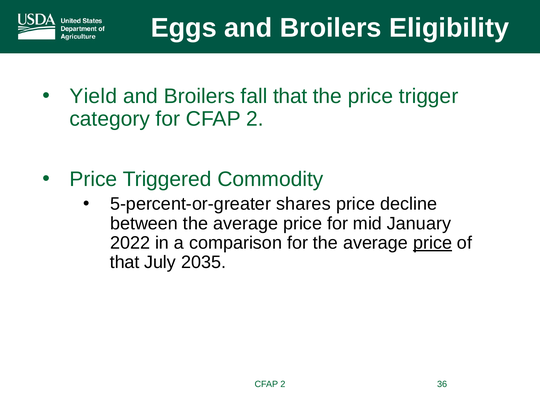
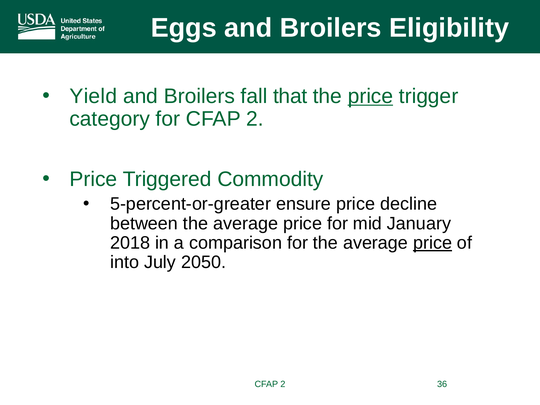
price underline: none -> present (370, 96)
shares: shares -> ensure (304, 204)
2022: 2022 -> 2018 (130, 243)
that: that -> into (125, 262)
2035: 2035 -> 2050 (204, 262)
